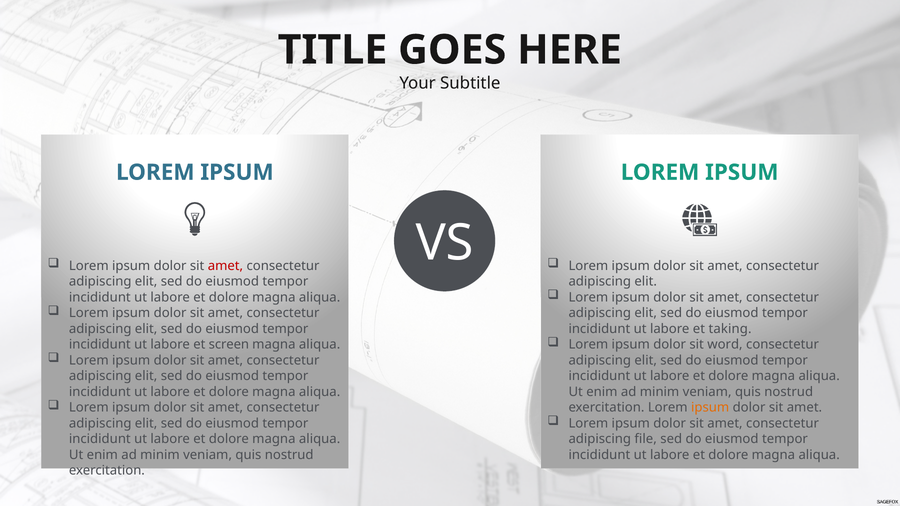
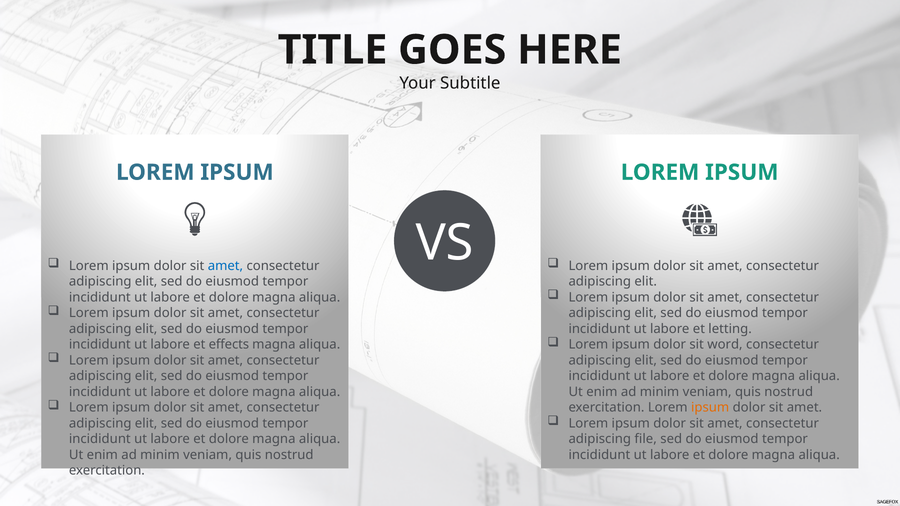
amet colour: red -> blue (225, 266)
taking: taking -> letting (730, 329)
screen: screen -> effects (229, 345)
